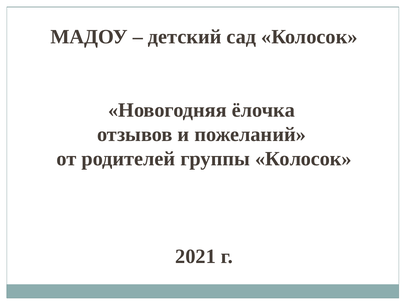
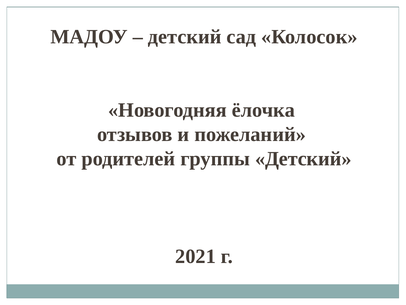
группы Колосок: Колосок -> Детский (303, 159)
